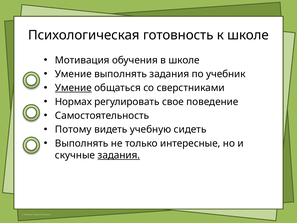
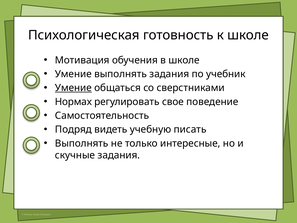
Потому: Потому -> Подряд (73, 129)
сидеть: сидеть -> писать (190, 129)
задания underline: present -> none (119, 155)
